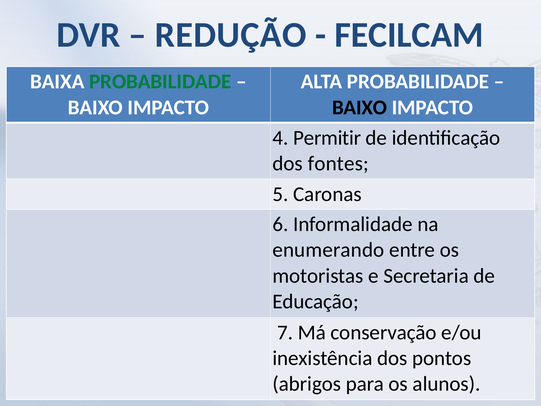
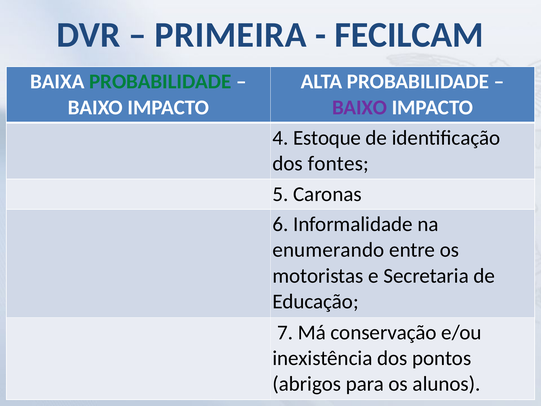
REDUÇÃO: REDUÇÃO -> PRIMEIRA (231, 35)
BAIXO colour: black -> purple (360, 107)
Permitir: Permitir -> Estoque (327, 138)
